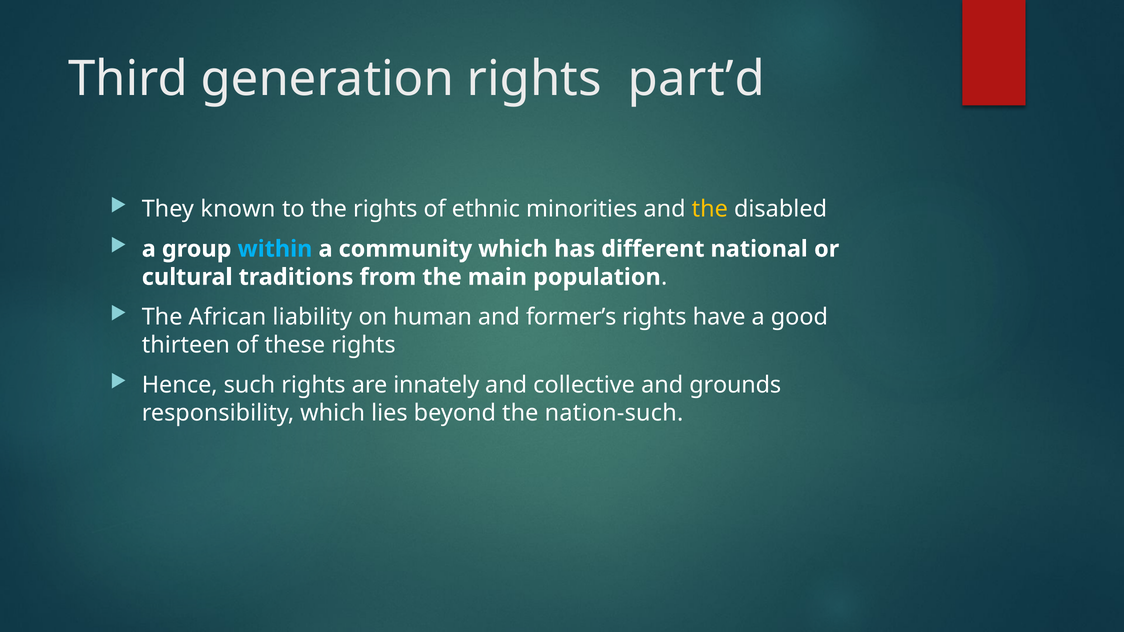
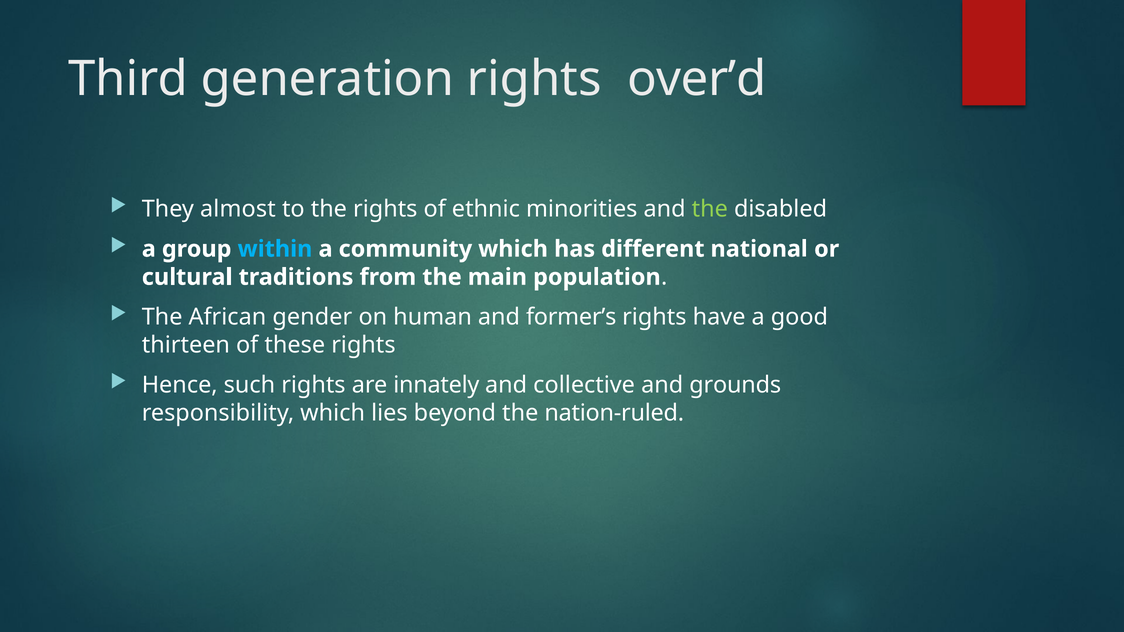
part’d: part’d -> over’d (697, 79)
known: known -> almost (238, 209)
the colour: yellow -> light green (710, 209)
liability: liability -> gender (312, 317)
nation-such: nation-such -> nation-ruled (614, 413)
